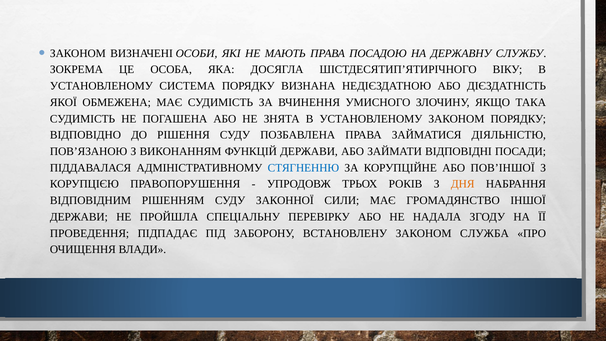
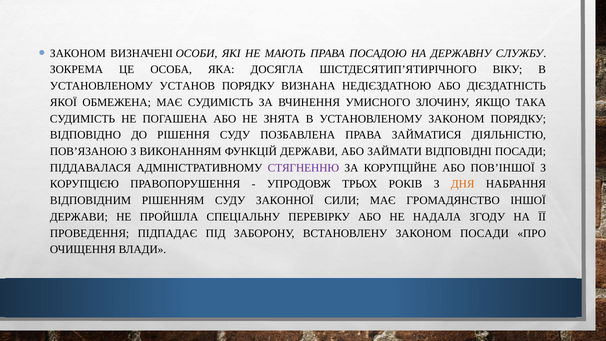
СИСТЕМА: СИСТЕМА -> УСТАНОВ (187, 86)
СТЯГНЕННЮ colour: blue -> purple (303, 168)
ЗАКОНОМ СЛУЖБА: СЛУЖБА -> ПОСАДИ (484, 233)
